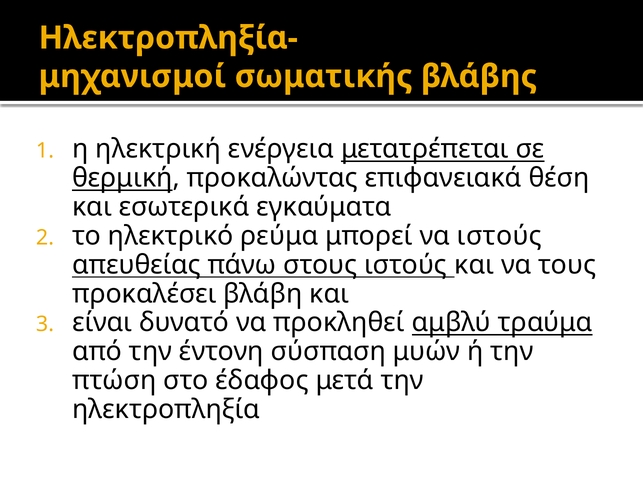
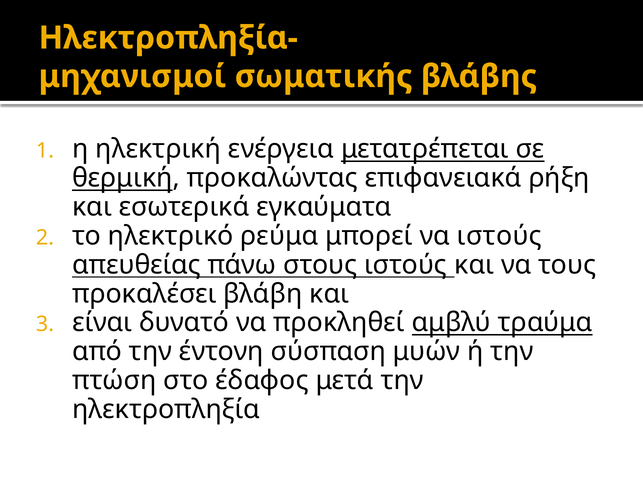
θέση: θέση -> ρήξη (559, 178)
